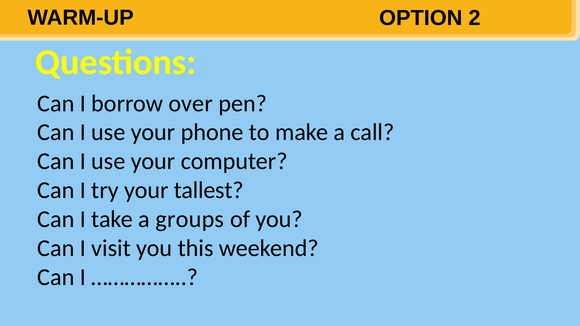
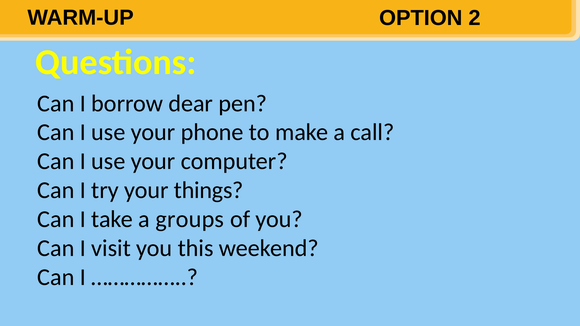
over: over -> dear (191, 103)
tallest: tallest -> things (209, 190)
